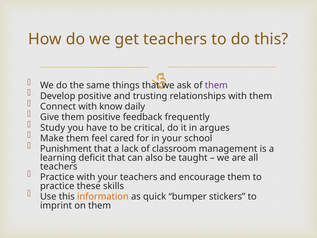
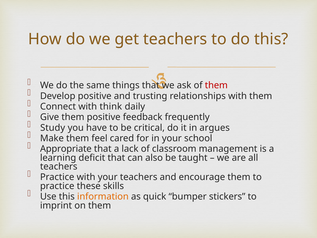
them colour: purple -> red (216, 85)
know: know -> think (111, 106)
Punishment: Punishment -> Appropriate (66, 149)
